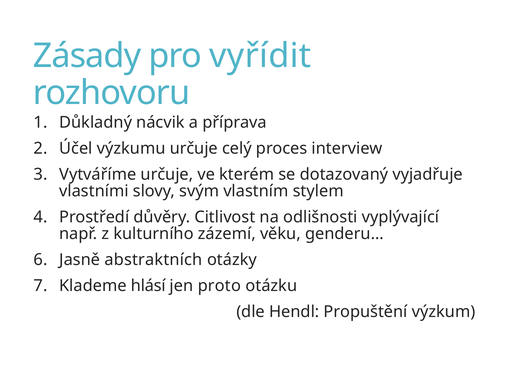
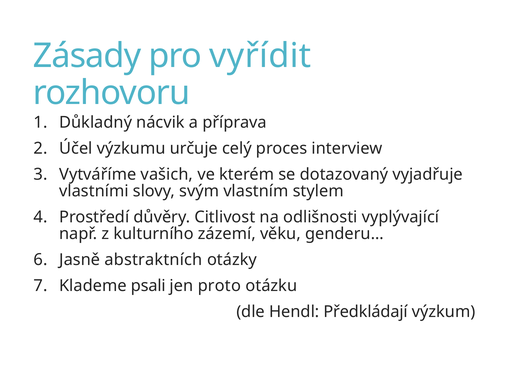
Vytváříme určuje: určuje -> vašich (167, 174)
hlásí: hlásí -> psali (148, 286)
Propuštění: Propuštění -> Předkládají (366, 312)
